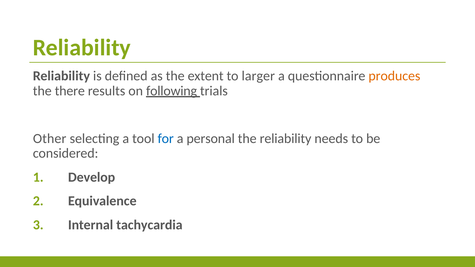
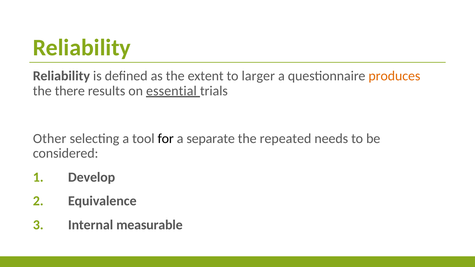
following: following -> essential (171, 91)
for colour: blue -> black (166, 139)
personal: personal -> separate (211, 139)
the reliability: reliability -> repeated (285, 139)
tachycardia: tachycardia -> measurable (149, 225)
